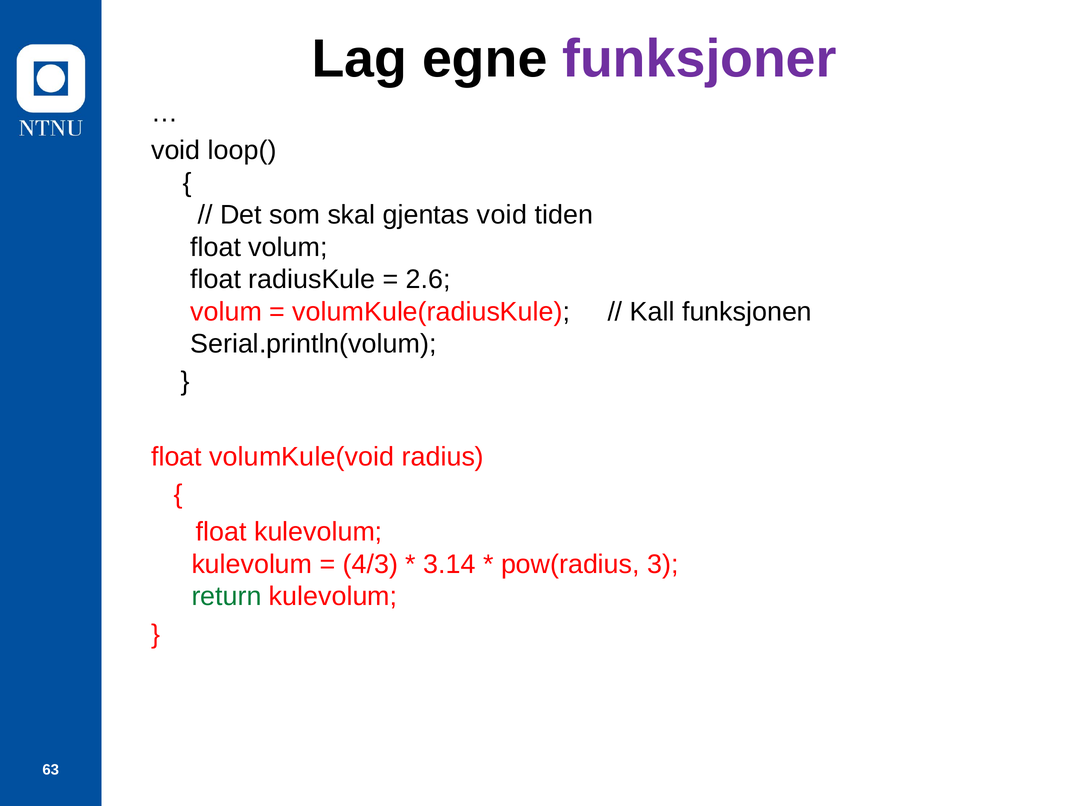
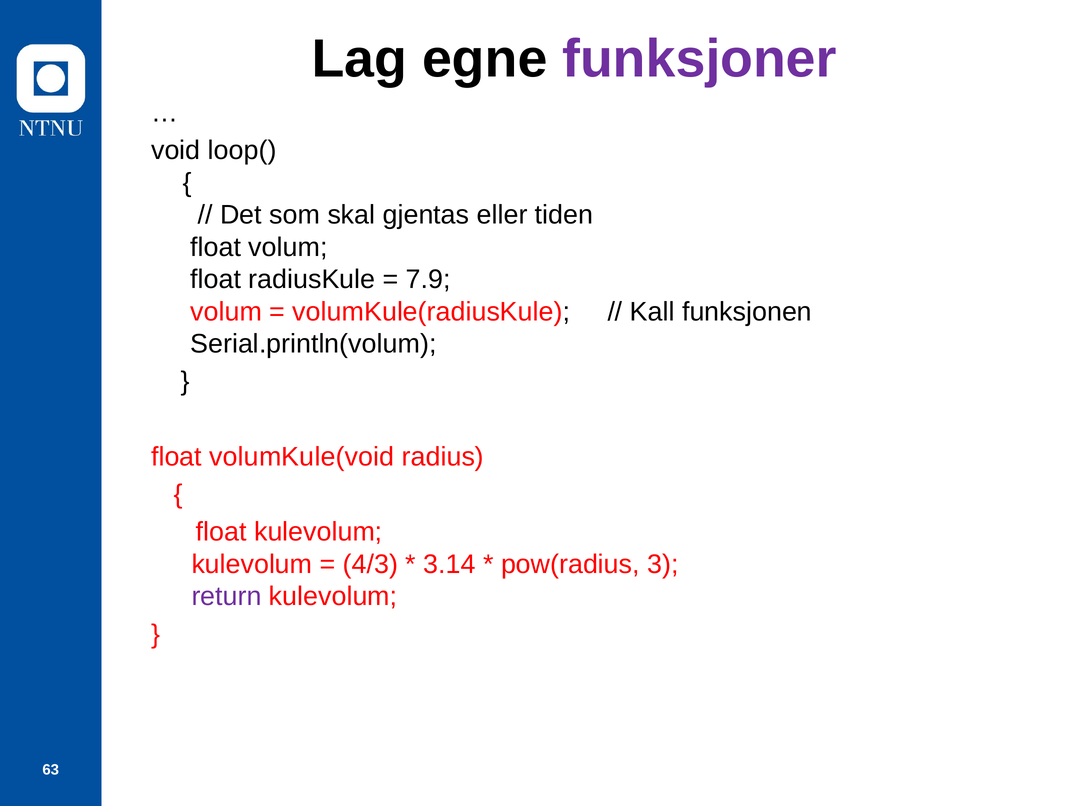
gjentas void: void -> eller (502, 215)
2.6: 2.6 -> 7.9 (428, 280)
return colour: green -> purple (227, 597)
